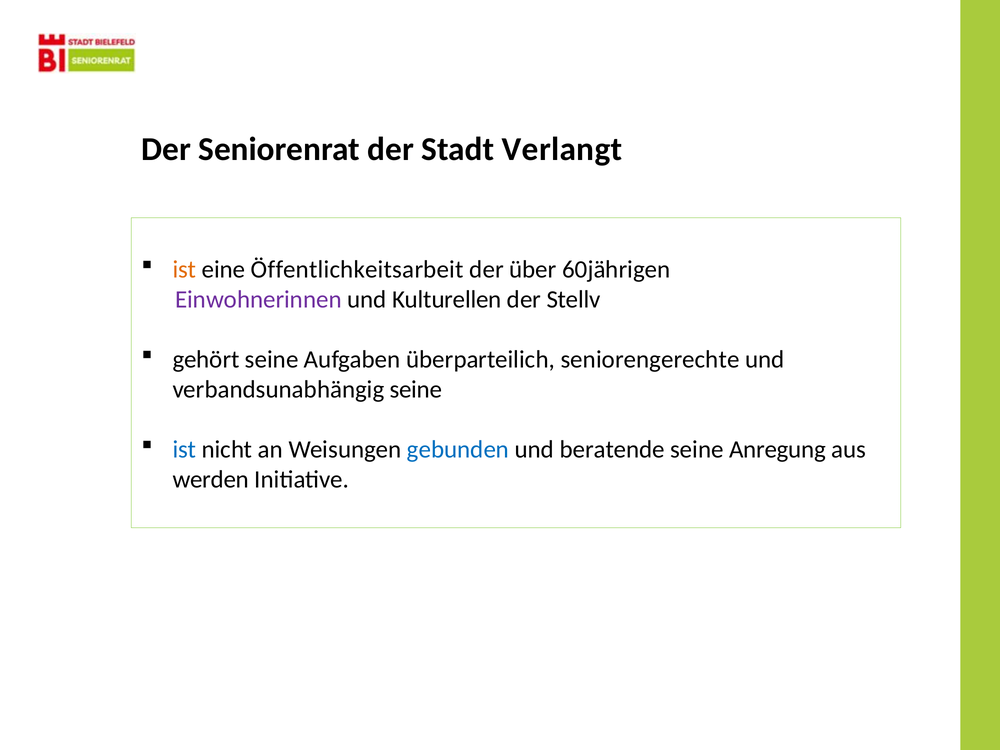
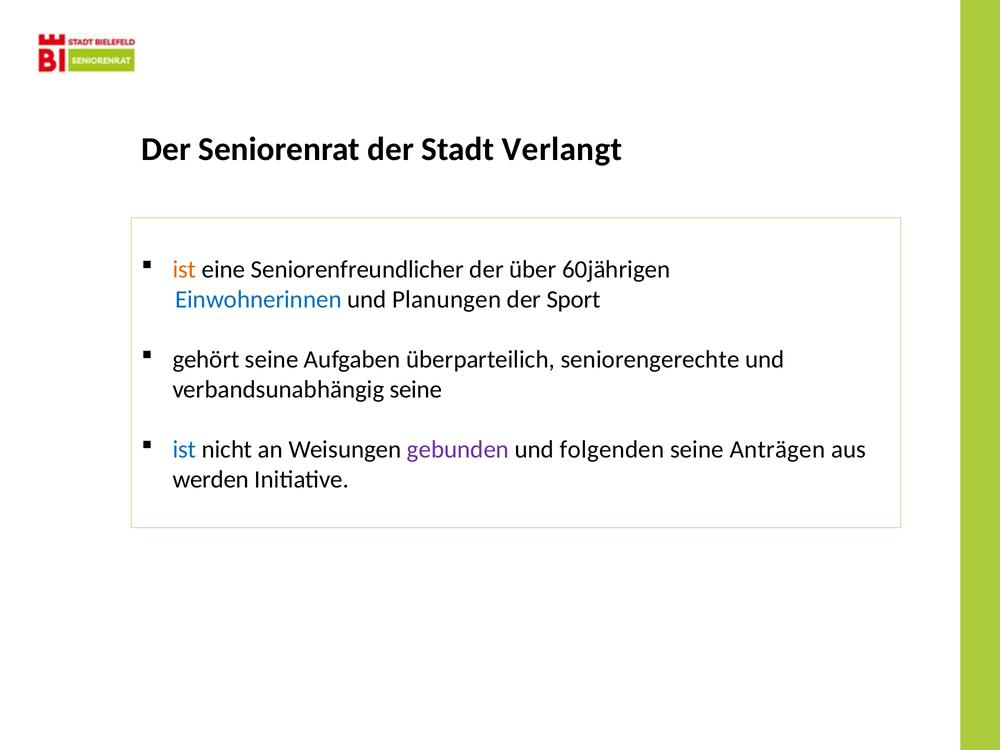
Öffentlichkeitsarbeit: Öffentlichkeitsarbeit -> Seniorenfreundlicher (357, 270)
Einwohnerinnen colour: purple -> blue (258, 300)
Kulturellen: Kulturellen -> Planungen (447, 300)
Stellv: Stellv -> Sport (573, 300)
gebunden colour: blue -> purple (458, 450)
beratende: beratende -> folgenden (612, 450)
Anregung: Anregung -> Anträgen (777, 450)
